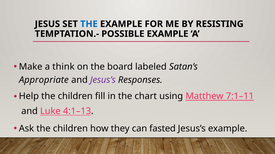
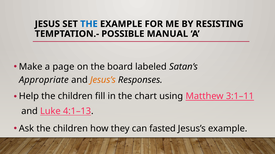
POSSIBLE EXAMPLE: EXAMPLE -> MANUAL (167, 34)
think: think -> page (63, 67)
Jesus’s colour: purple -> orange (103, 80)
7:1–11: 7:1–11 -> 3:1–11 (240, 97)
